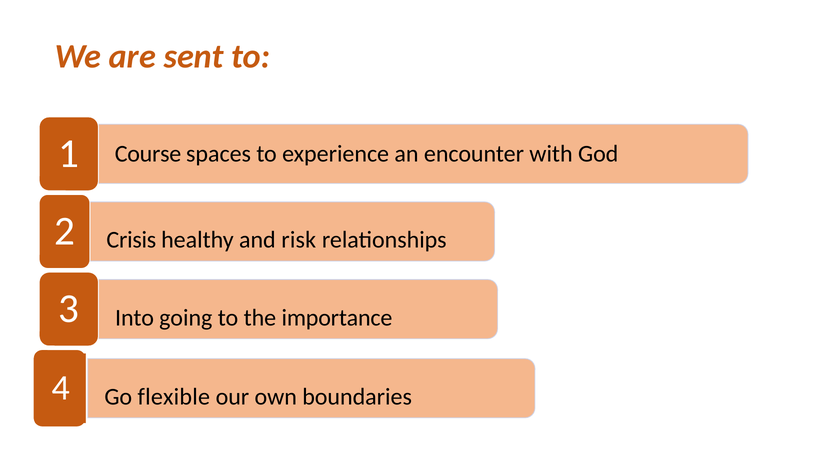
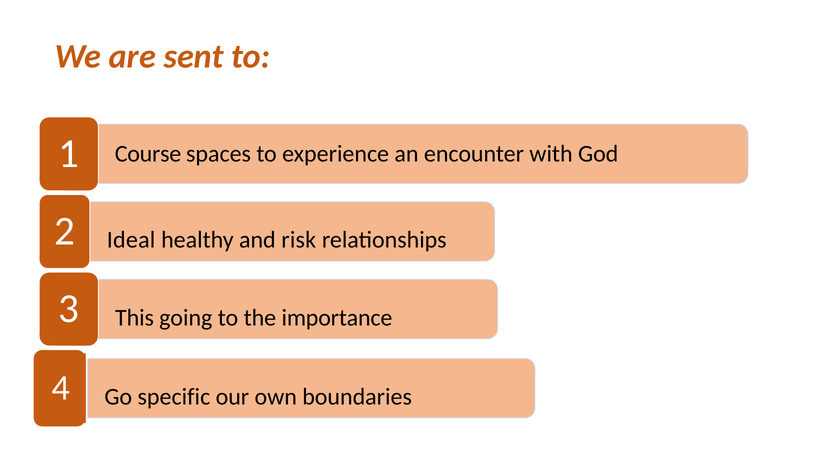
Crisis: Crisis -> Ideal (131, 240)
Into: Into -> This (135, 318)
flexible: flexible -> specific (174, 397)
